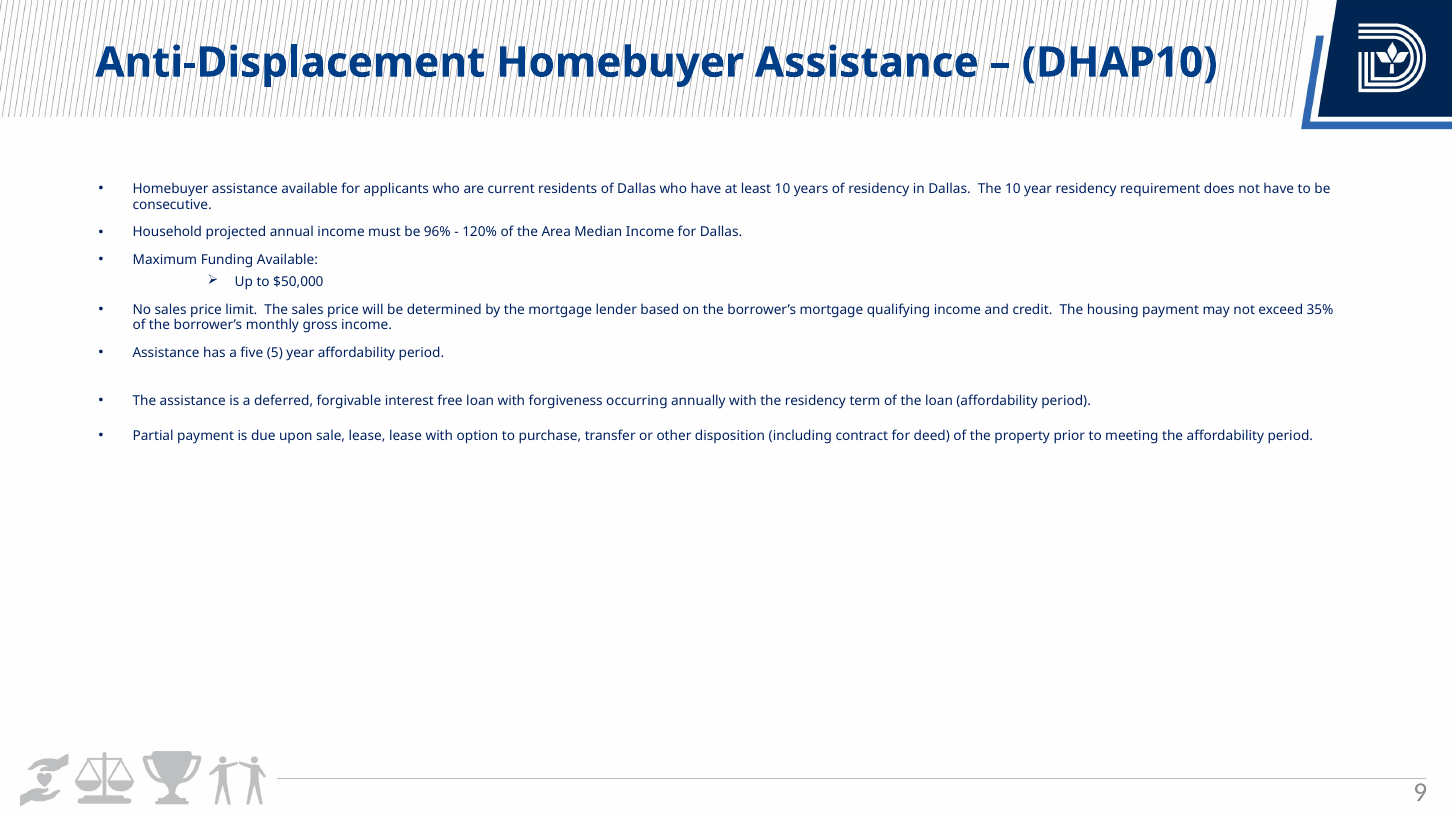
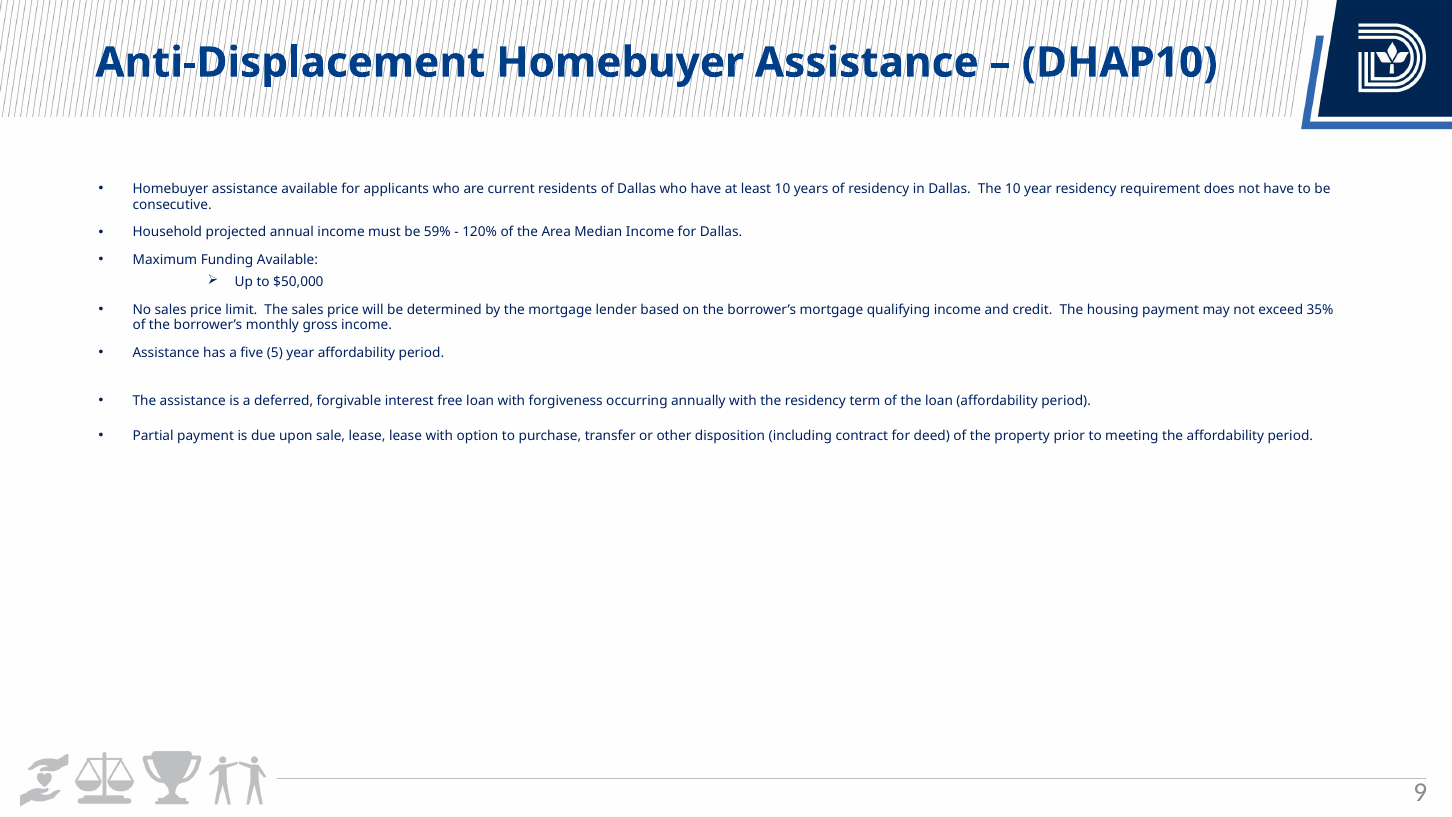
96%: 96% -> 59% (437, 232)
